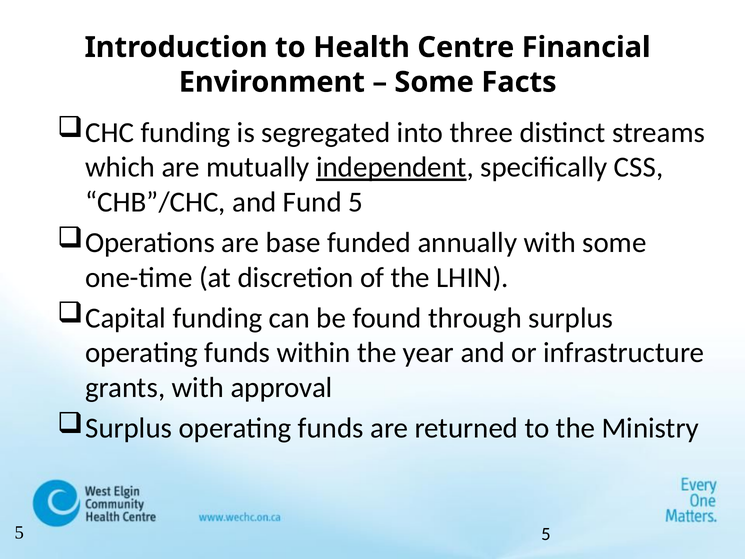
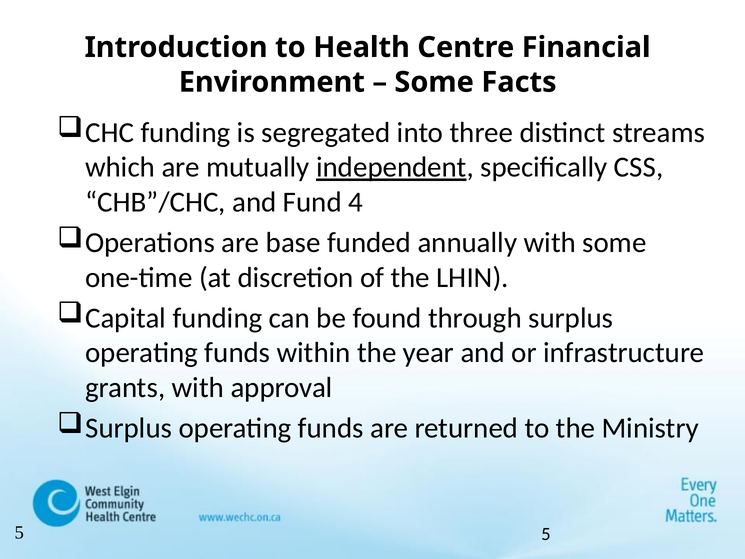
Fund 5: 5 -> 4 (356, 202)
